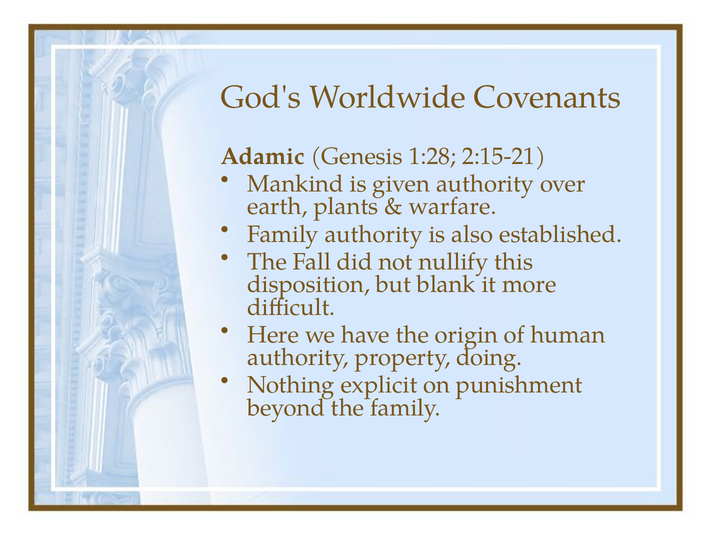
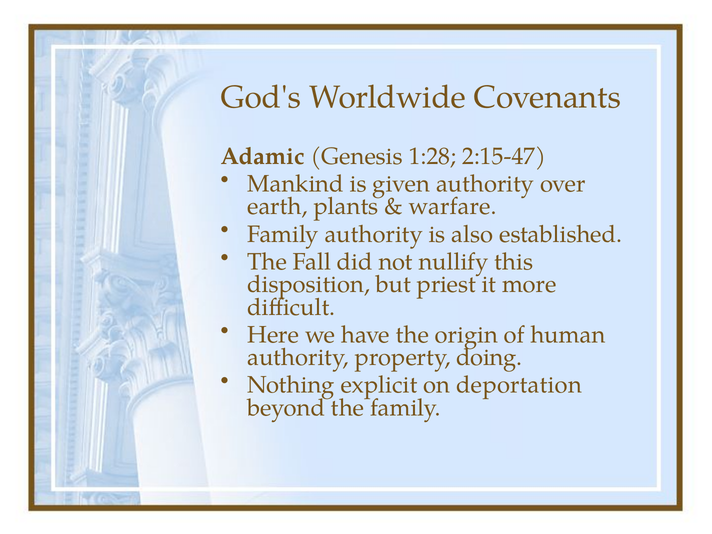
2:15-21: 2:15-21 -> 2:15-47 (504, 156)
blank: blank -> priest (446, 285)
punishment: punishment -> deportation (519, 385)
